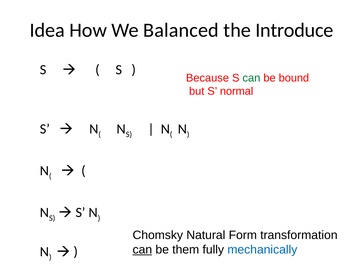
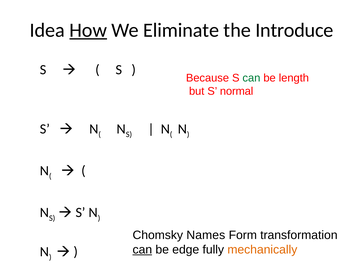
How underline: none -> present (88, 30)
Balanced: Balanced -> Eliminate (181, 30)
bound: bound -> length (294, 78)
Natural: Natural -> Names (206, 235)
them: them -> edge (186, 250)
mechanically colour: blue -> orange (262, 250)
